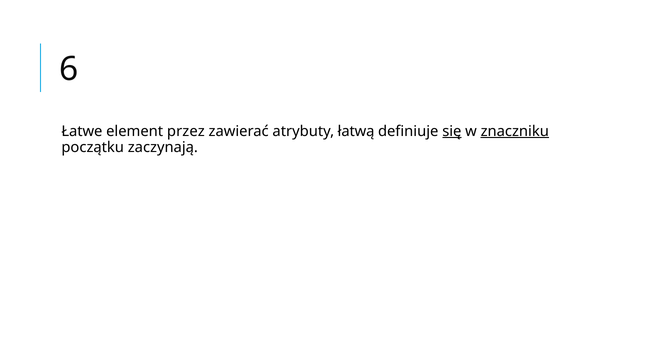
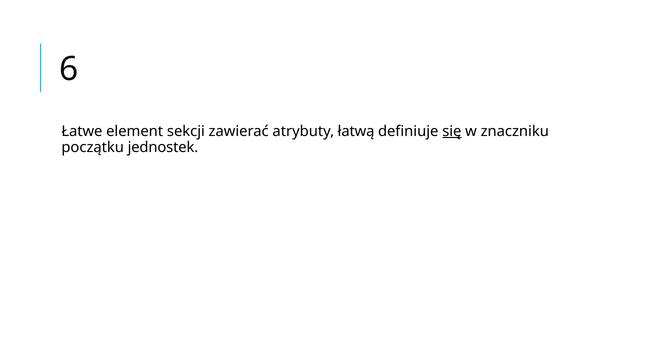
przez: przez -> sekcji (186, 131)
znaczniku underline: present -> none (515, 131)
zaczynają: zaczynają -> jednostek (163, 147)
